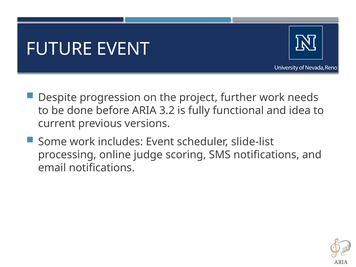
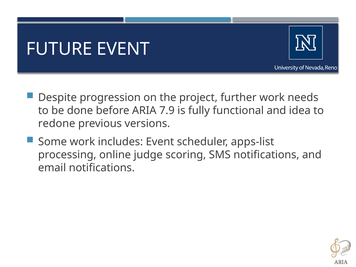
3.2: 3.2 -> 7.9 (167, 111)
current: current -> redone (57, 124)
slide-list: slide-list -> apps-list (253, 142)
